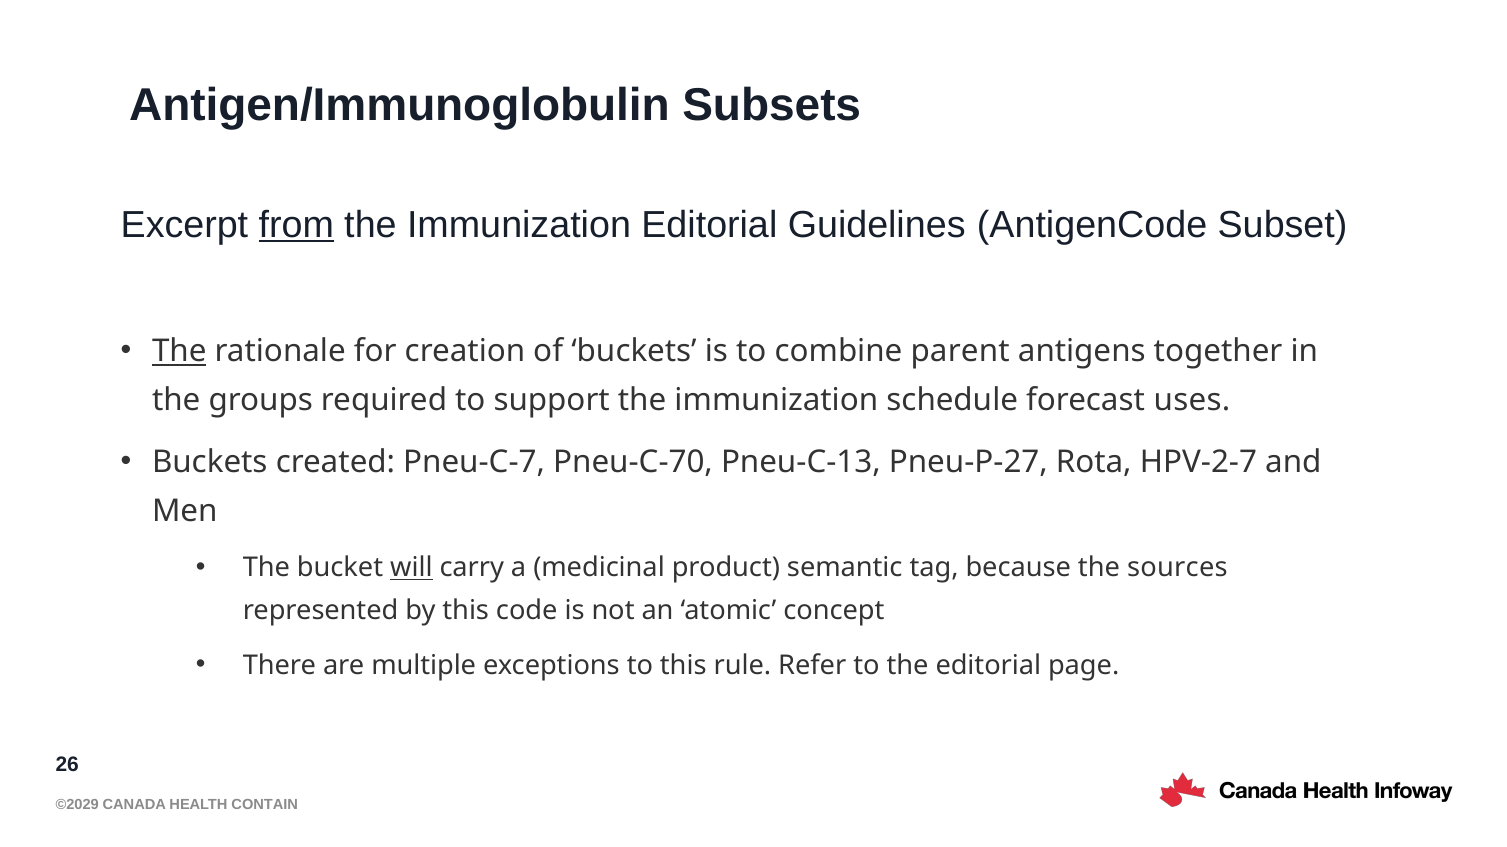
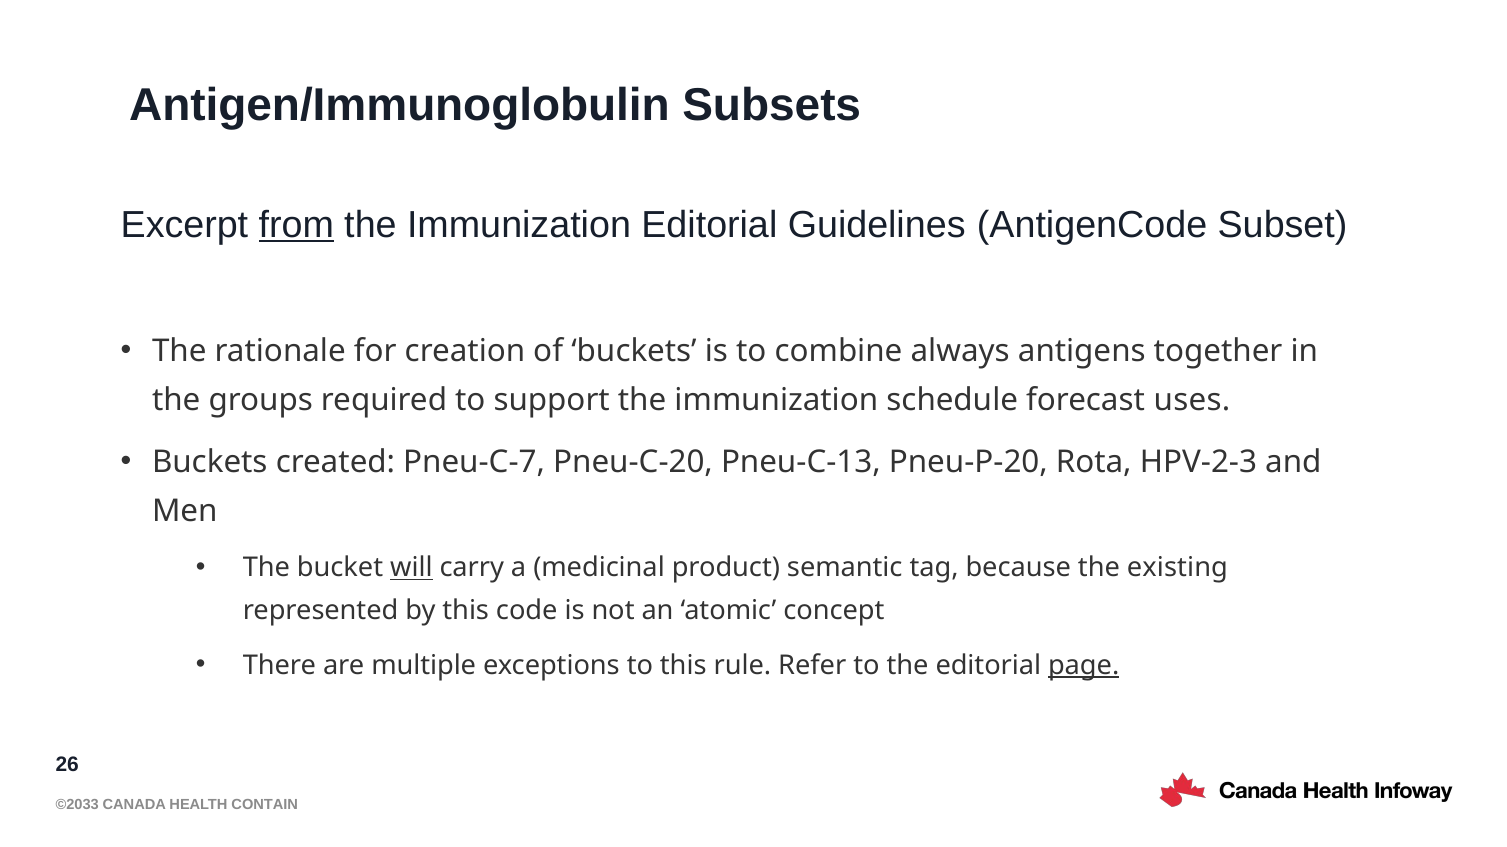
The underline: present -> none (179, 352)
parent: parent -> always (960, 352)
Pneu-C-70: Pneu-C-70 -> Pneu-C-20 (633, 462)
Pneu-P-27: Pneu-P-27 -> Pneu-P-20 (968, 462)
HPV-2-7: HPV-2-7 -> HPV-2-3 (1198, 462)
sources: sources -> existing (1177, 568)
page underline: none -> present (1084, 666)
©2029: ©2029 -> ©2033 (77, 806)
